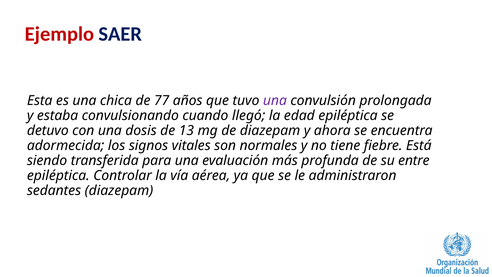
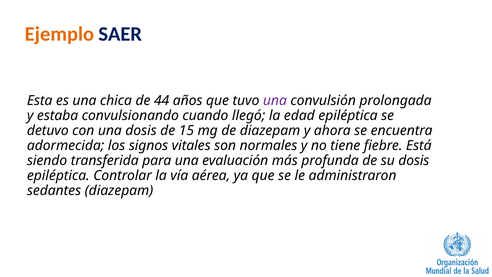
Ejemplo colour: red -> orange (59, 34)
77: 77 -> 44 (162, 101)
13: 13 -> 15 (186, 130)
su entre: entre -> dosis (414, 160)
